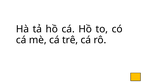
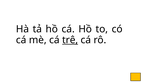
trê underline: none -> present (70, 40)
